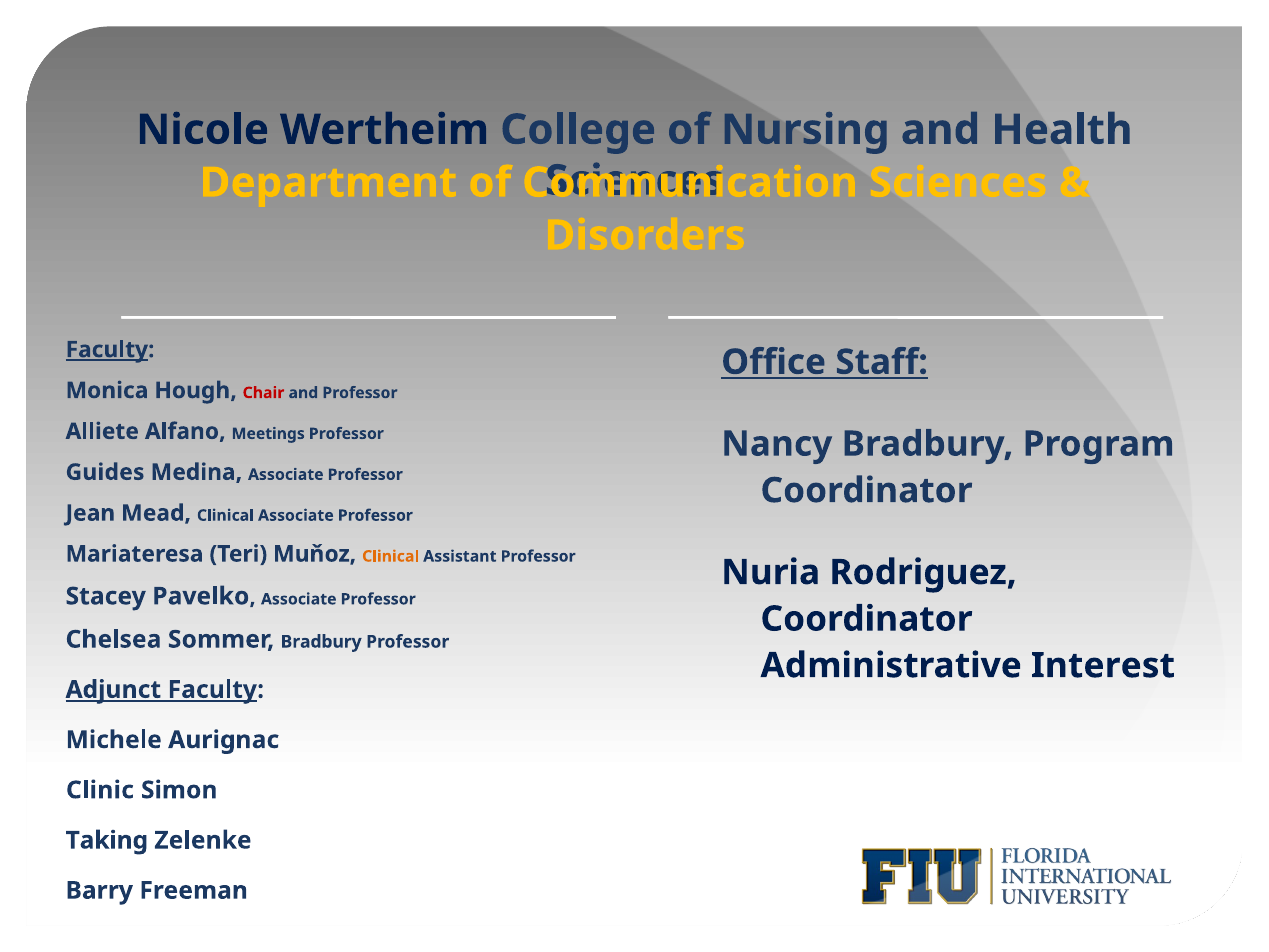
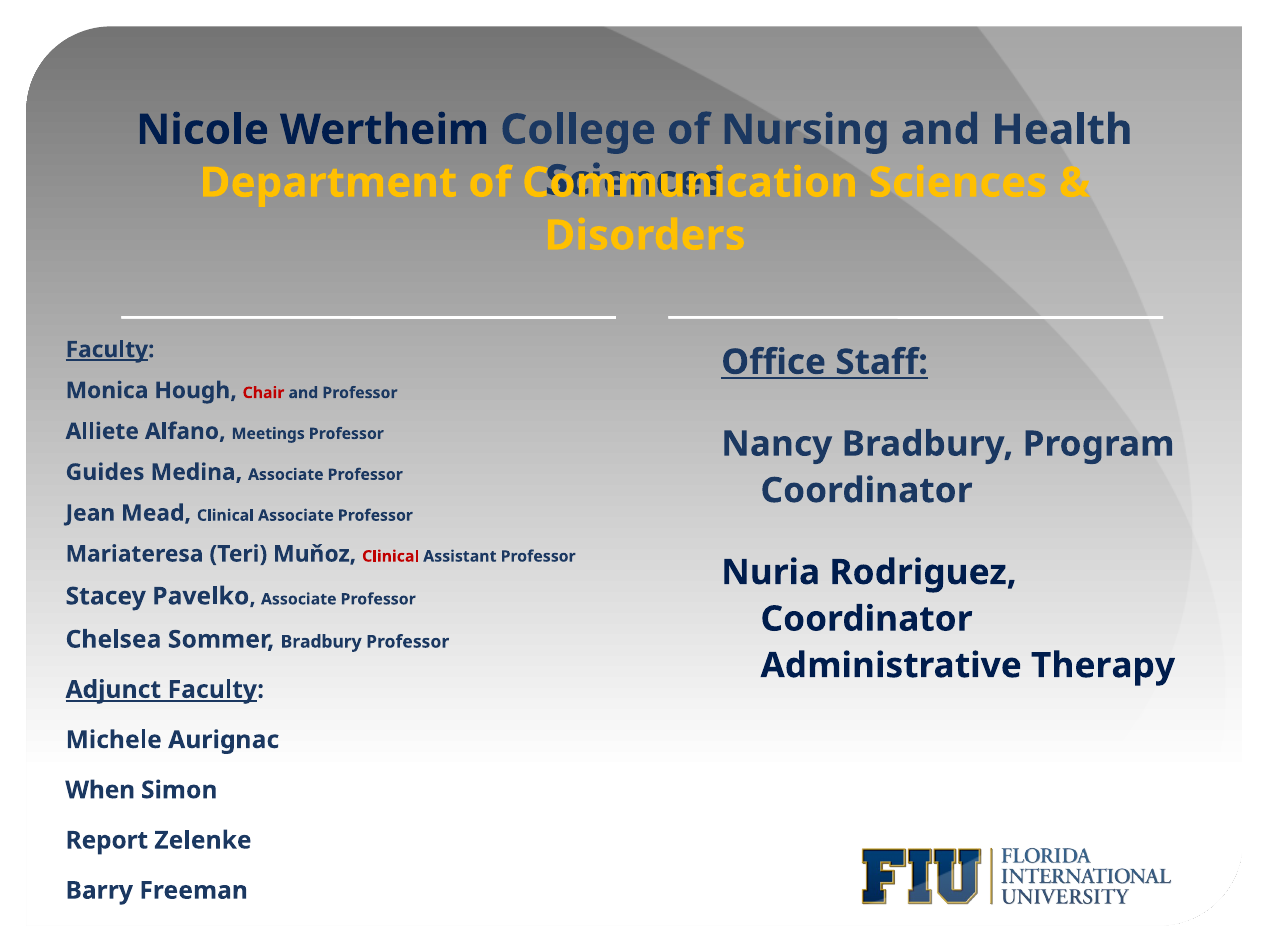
Clinical colour: orange -> red (391, 556)
Interest: Interest -> Therapy (1103, 665)
Clinic: Clinic -> When (100, 790)
Taking: Taking -> Report (107, 840)
